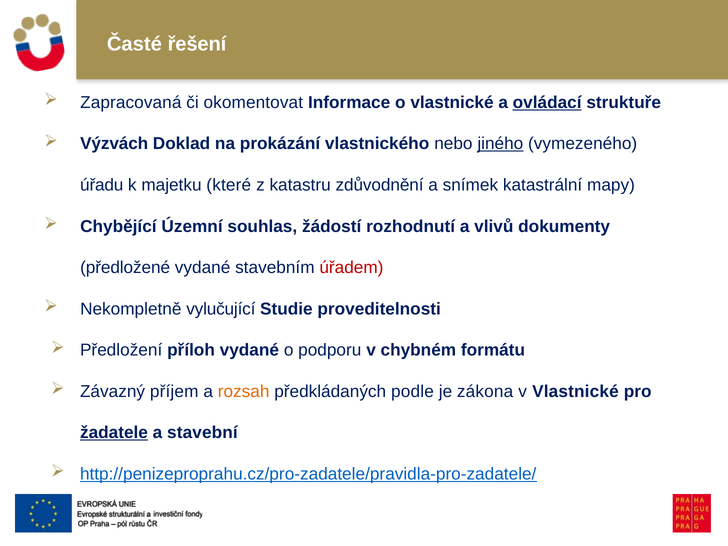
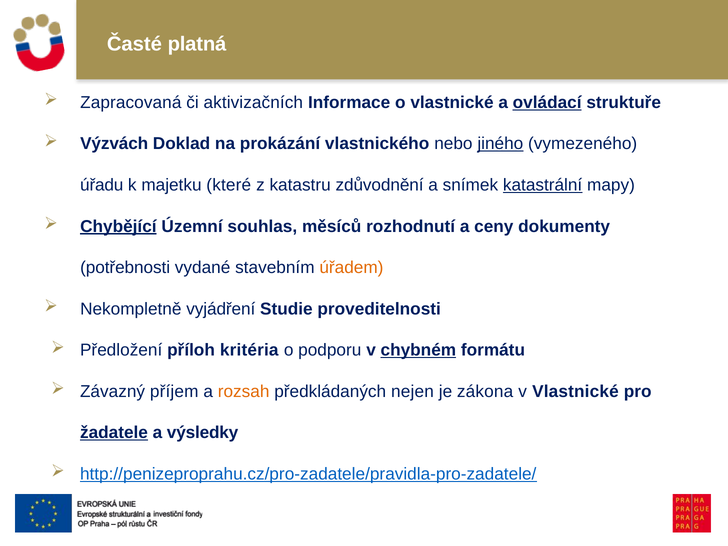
řešení: řešení -> platná (197, 44)
okomentovat: okomentovat -> aktivizačních (253, 103)
katastrální underline: none -> present (543, 185)
Chybějící underline: none -> present (118, 226)
žádostí: žádostí -> měsíců (332, 226)
vlivů: vlivů -> ceny (494, 226)
předložené: předložené -> potřebnosti (125, 268)
úřadem colour: red -> orange (351, 268)
vylučující: vylučující -> vyjádření (221, 309)
příloh vydané: vydané -> kritéria (249, 350)
chybném underline: none -> present (418, 350)
podle: podle -> nejen (412, 391)
stavební: stavební -> výsledky (203, 433)
